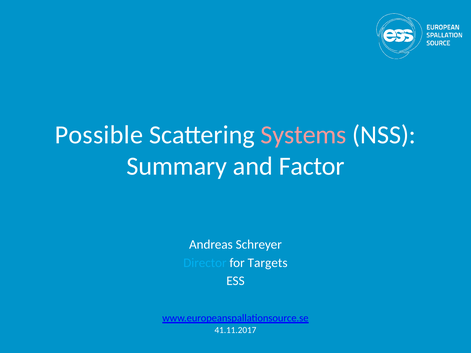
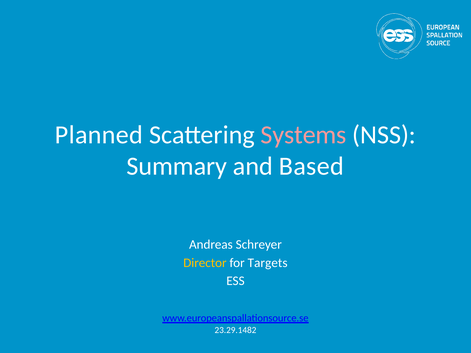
Possible: Possible -> Planned (99, 135)
Factor: Factor -> Based (311, 166)
Director colour: light blue -> yellow (205, 263)
41.11.2017: 41.11.2017 -> 23.29.1482 (235, 330)
